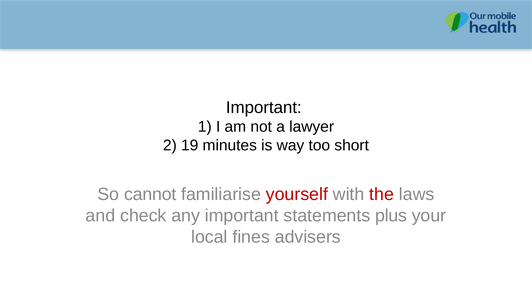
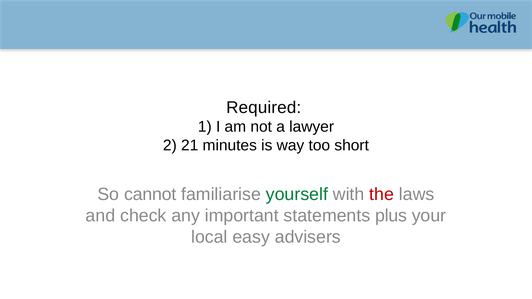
Important: Important -> Required (264, 108)
19: 19 -> 21 (190, 146)
yourself colour: red -> green (297, 195)
fines: fines -> easy (251, 237)
